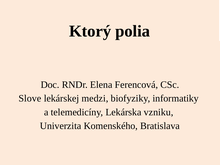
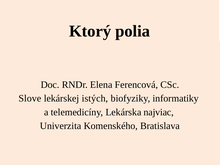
medzi: medzi -> istých (95, 98)
vzniku: vzniku -> najviac (159, 112)
